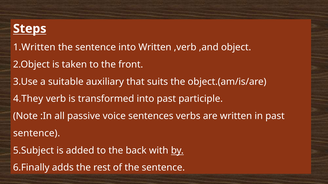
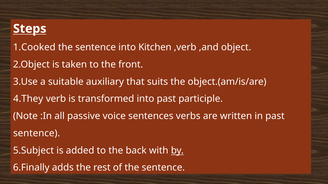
1.Written: 1.Written -> 1.Cooked (34, 47)
into Written: Written -> Kitchen (155, 47)
